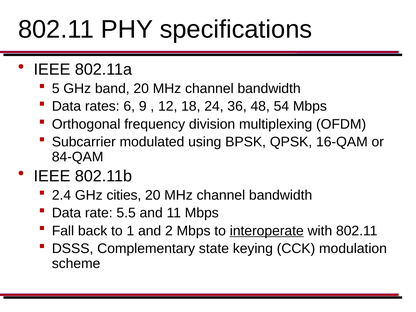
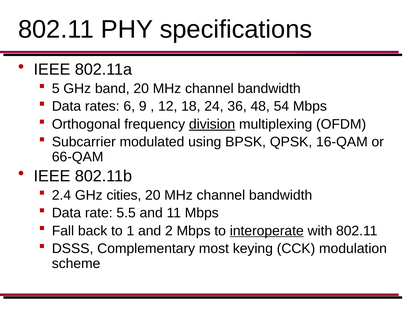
division underline: none -> present (212, 124)
84-QAM: 84-QAM -> 66-QAM (78, 157)
state: state -> most (214, 249)
